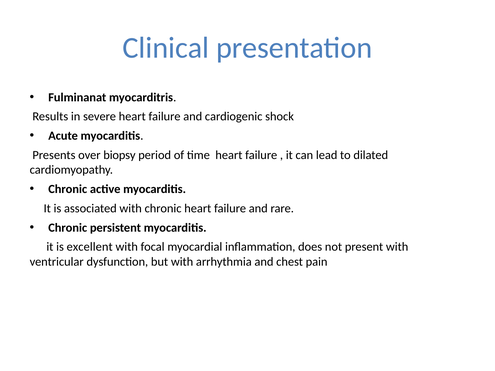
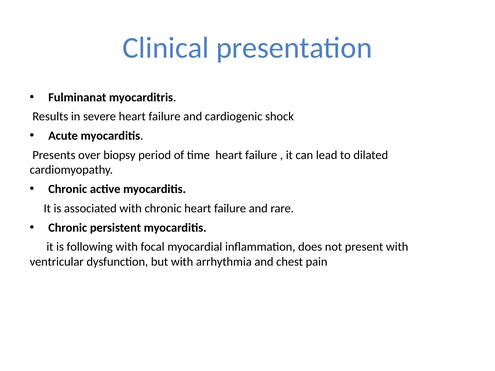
excellent: excellent -> following (90, 247)
